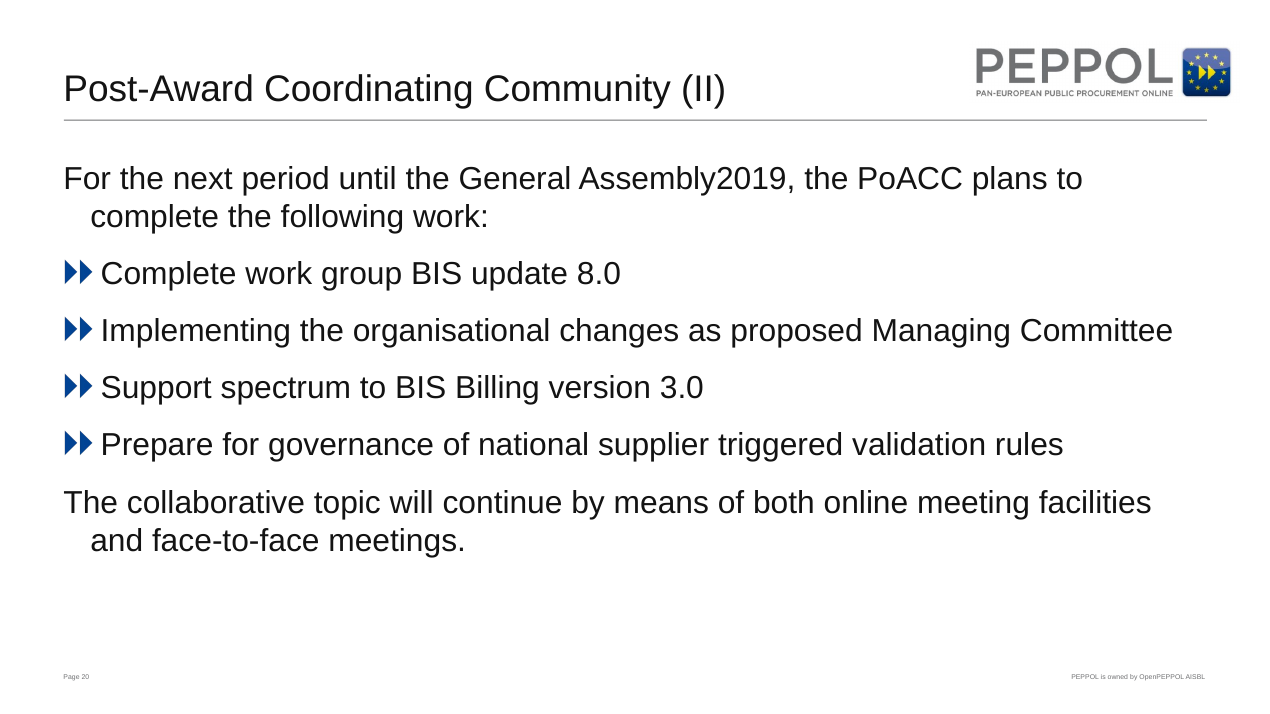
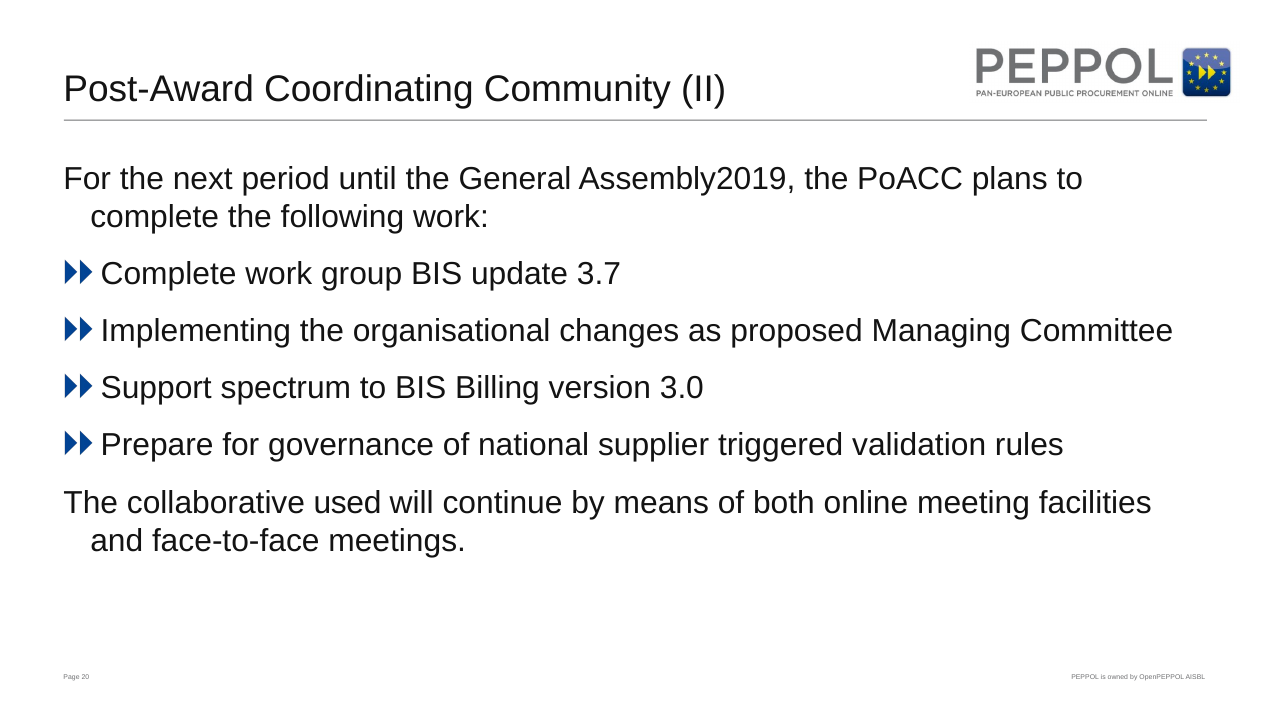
8.0: 8.0 -> 3.7 (599, 274)
topic: topic -> used (348, 503)
